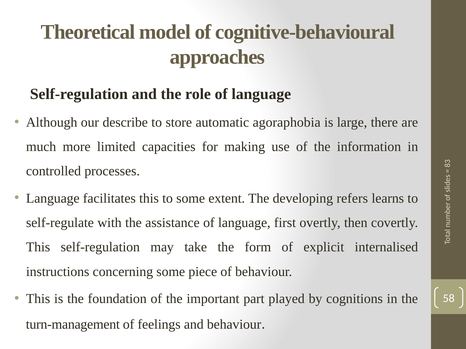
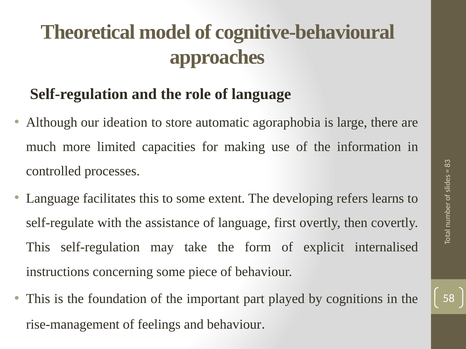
describe: describe -> ideation (125, 122)
turn-management: turn-management -> rise-management (73, 325)
